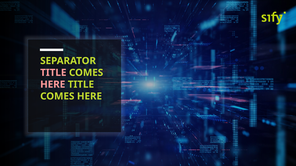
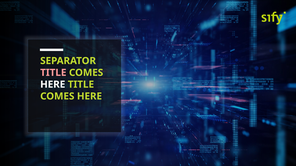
HERE colour: pink -> white (53, 85)
